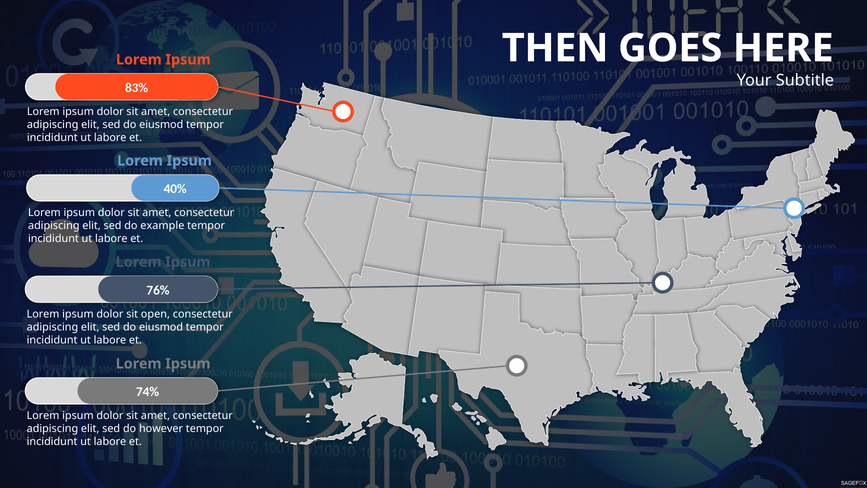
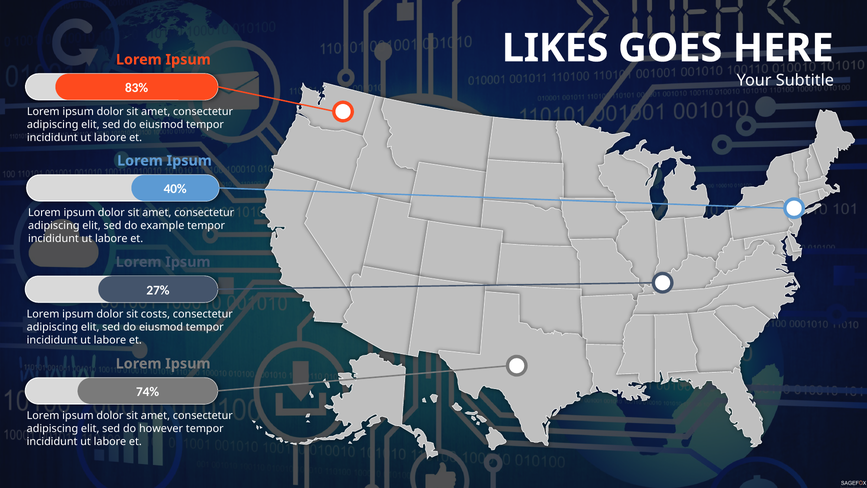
THEN: THEN -> LIKES (555, 48)
76%: 76% -> 27% (158, 290)
open: open -> costs (155, 314)
